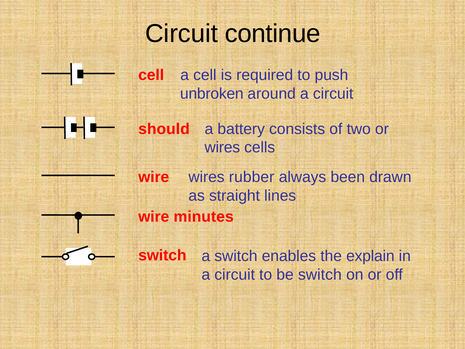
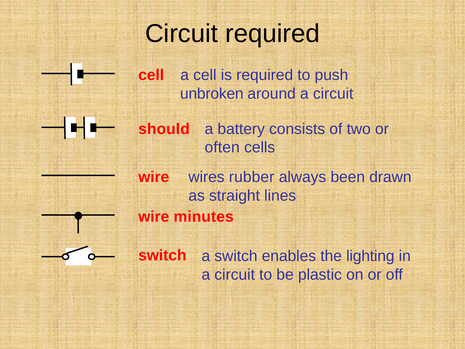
Circuit continue: continue -> required (273, 34)
wires: wires -> often (222, 147)
explain: explain -> lighting (370, 256)
be switch: switch -> plastic (320, 275)
